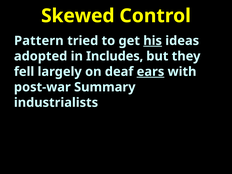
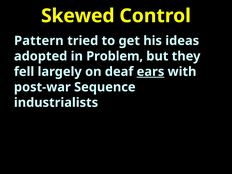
his underline: present -> none (153, 41)
Includes: Includes -> Problem (115, 56)
Summary: Summary -> Sequence (105, 87)
